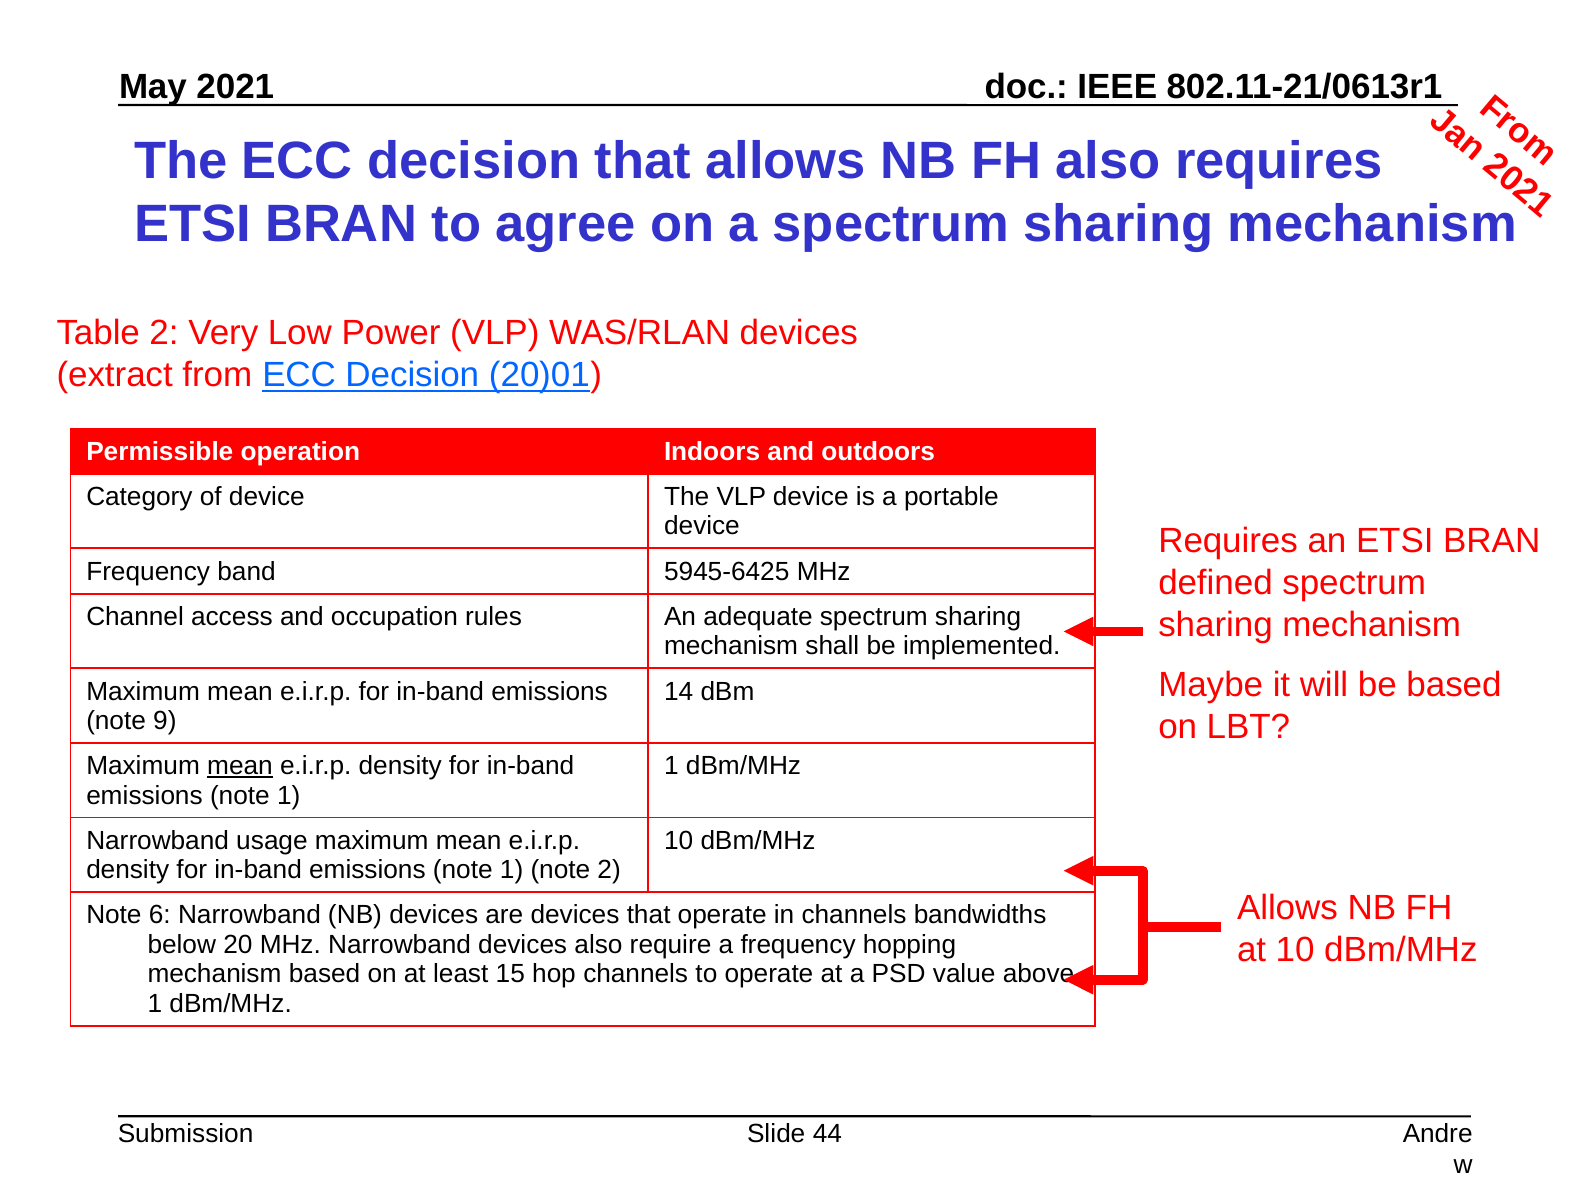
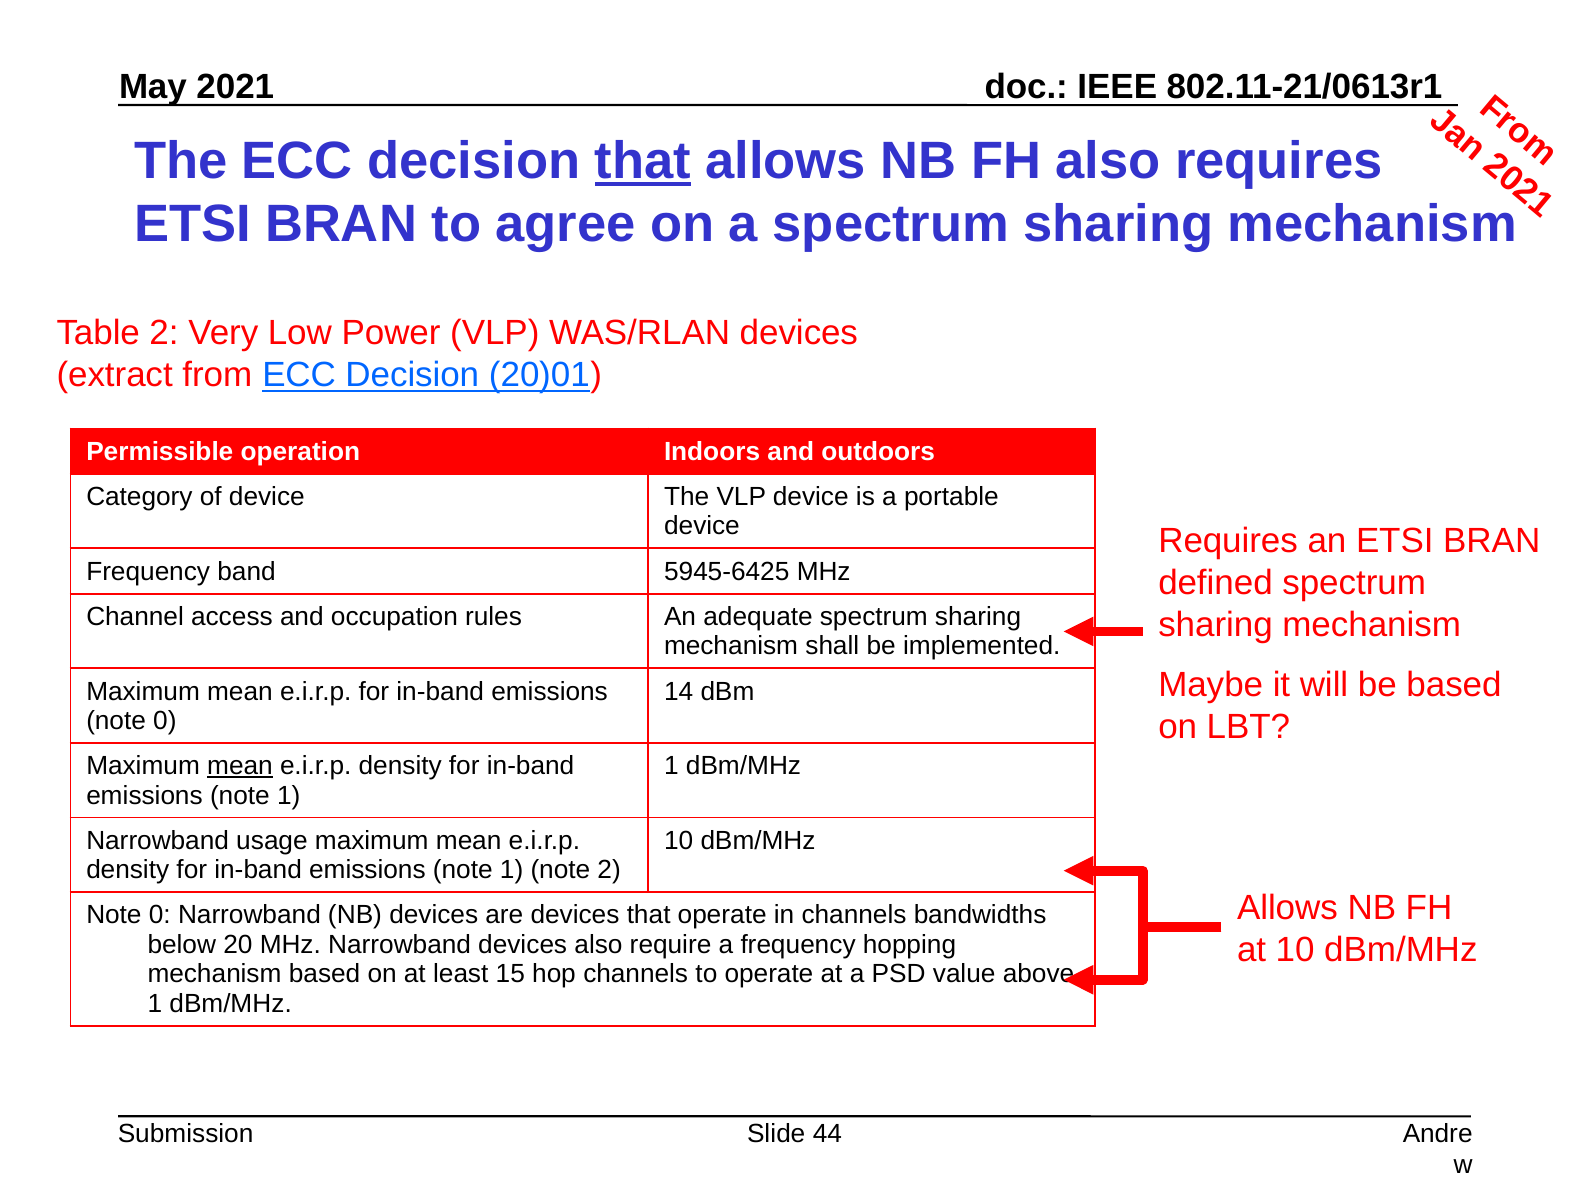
that underline: none -> present (643, 161)
9: 9 -> 0 (165, 721)
6: 6 -> 0 (160, 915)
